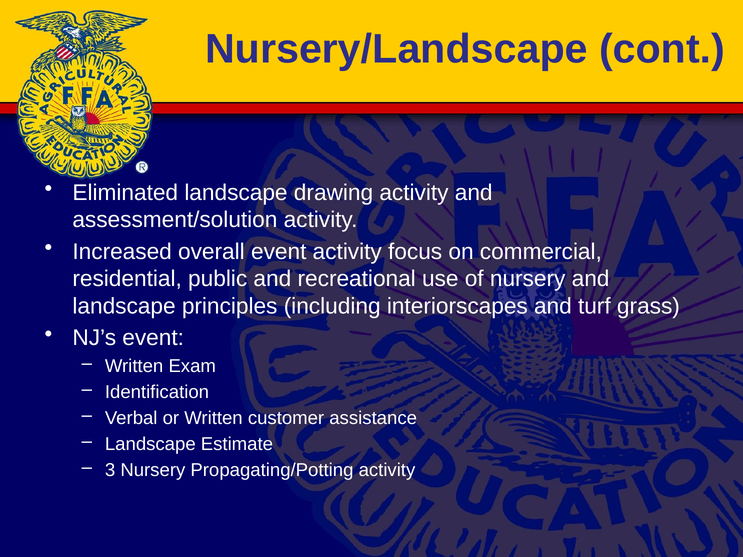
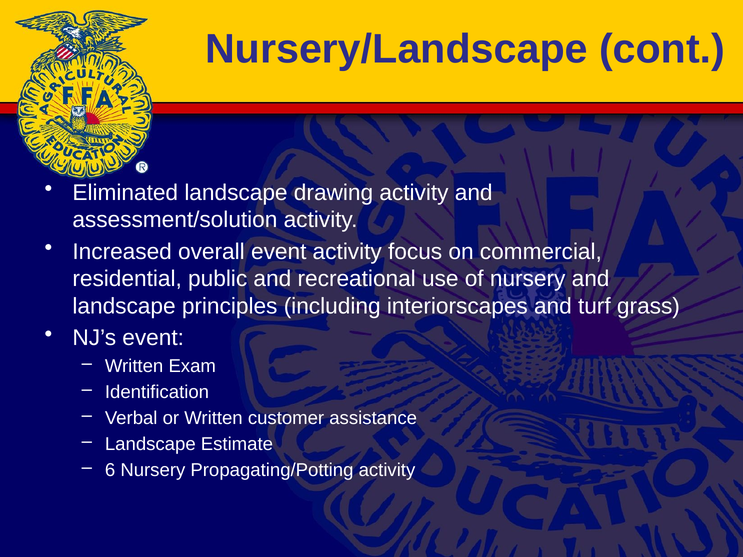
3: 3 -> 6 (110, 470)
